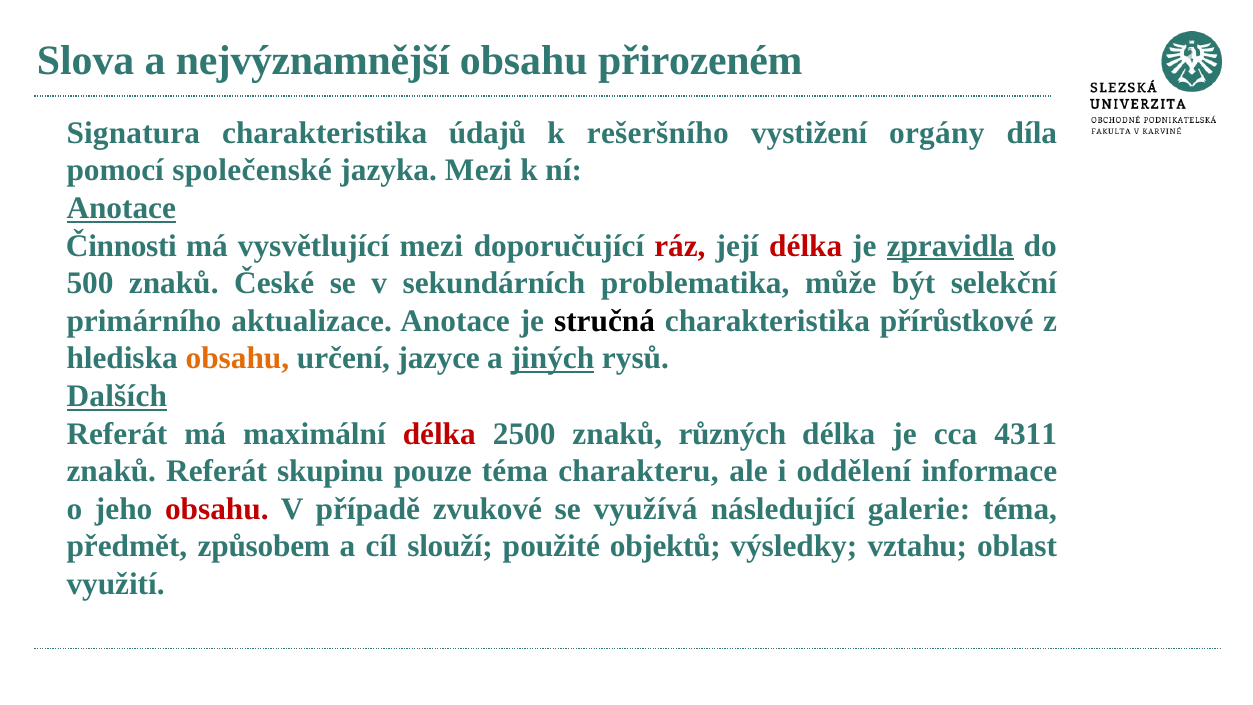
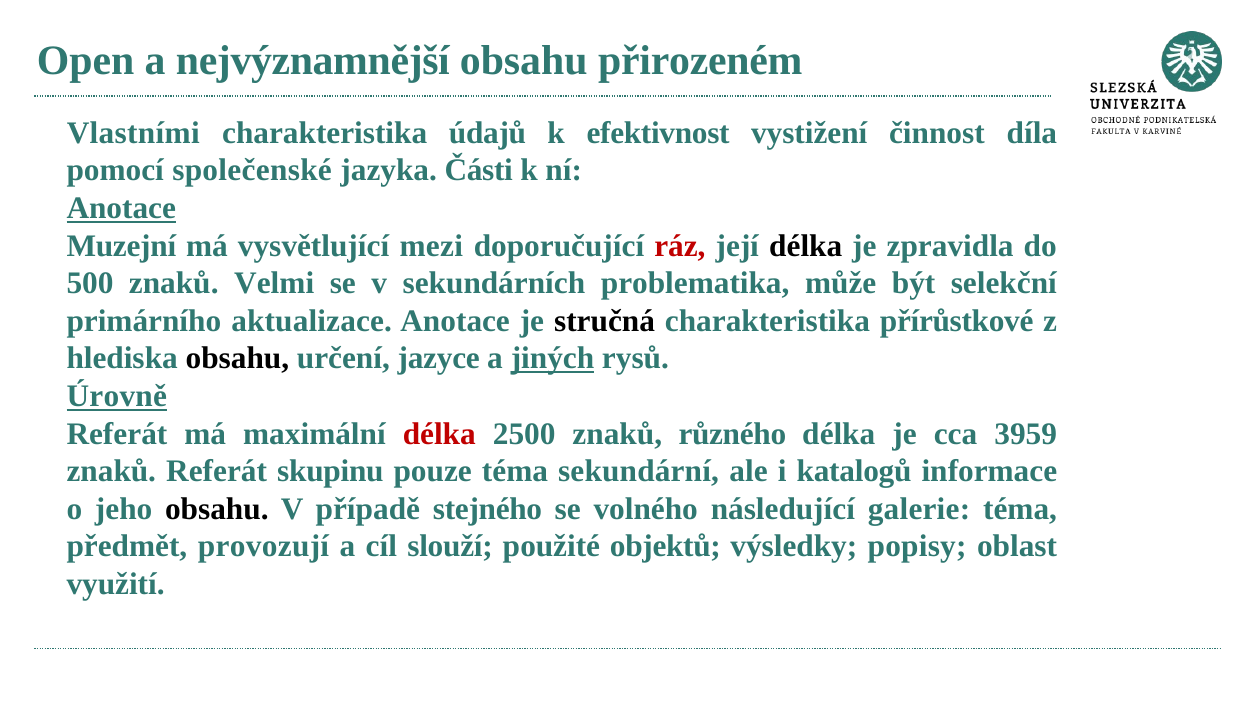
Slova: Slova -> Open (86, 61)
Signatura: Signatura -> Vlastními (133, 133)
rešeršního: rešeršního -> efektivnost (658, 133)
orgány: orgány -> činnost (937, 133)
jazyka Mezi: Mezi -> Části (479, 170)
Činnosti: Činnosti -> Muzejní (121, 246)
délka colour: red -> black (806, 246)
zpravidla underline: present -> none (950, 246)
České: České -> Velmi (274, 283)
obsahu colour: orange -> black (237, 358)
Dalších: Dalších -> Úrovně (117, 396)
různých: různých -> různého (732, 434)
4311: 4311 -> 3959 (1026, 434)
charakteru: charakteru -> sekundární (639, 471)
oddělení: oddělení -> katalogů (854, 471)
obsahu colour: red -> black (217, 509)
zvukové: zvukové -> stejného (488, 509)
využívá: využívá -> volného (646, 509)
způsobem: způsobem -> provozují (264, 546)
vztahu: vztahu -> popisy (917, 546)
